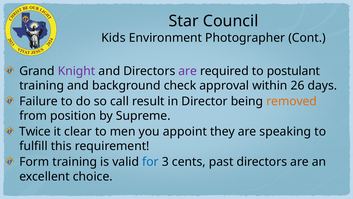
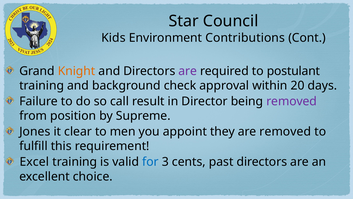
Photographer: Photographer -> Contributions (245, 38)
Knight colour: purple -> orange (77, 71)
26: 26 -> 20 (298, 85)
removed colour: orange -> purple (292, 101)
Twice: Twice -> Jones (35, 131)
are speaking: speaking -> removed (285, 131)
Form: Form -> Excel (34, 162)
